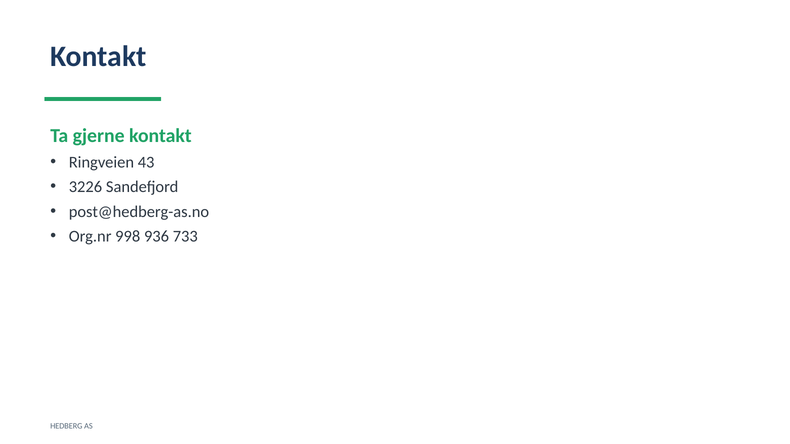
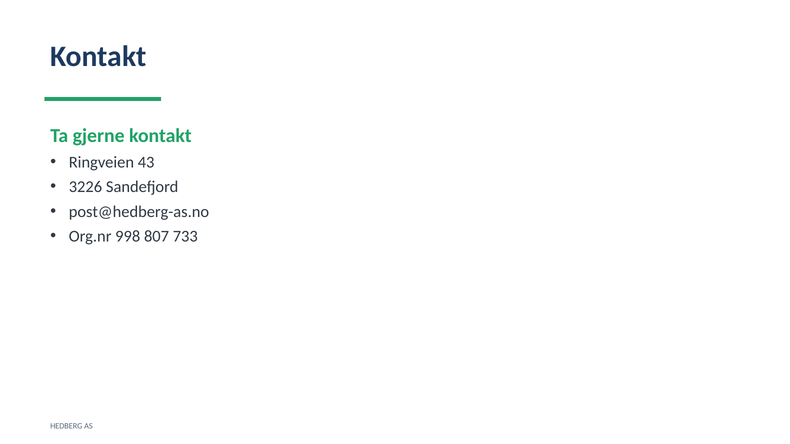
936: 936 -> 807 (157, 237)
